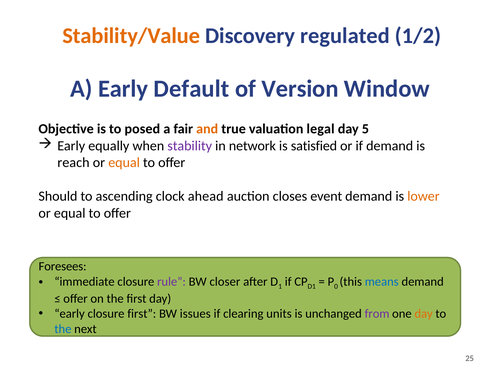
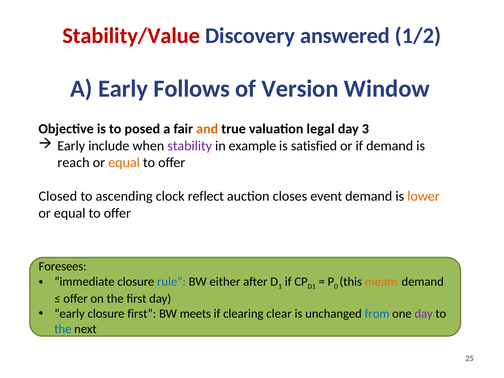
Stability/Value colour: orange -> red (131, 36)
regulated: regulated -> answered (345, 36)
Default: Default -> Follows (192, 89)
5: 5 -> 3 (365, 129)
equally: equally -> include (109, 146)
network: network -> example (252, 146)
Should: Should -> Closed (58, 196)
ahead: ahead -> reflect (206, 196)
rule colour: purple -> blue (171, 282)
closer: closer -> either (225, 282)
means colour: blue -> orange (382, 282)
issues: issues -> meets (195, 314)
units: units -> clear (279, 314)
from colour: purple -> blue (377, 314)
day colour: orange -> purple (424, 314)
